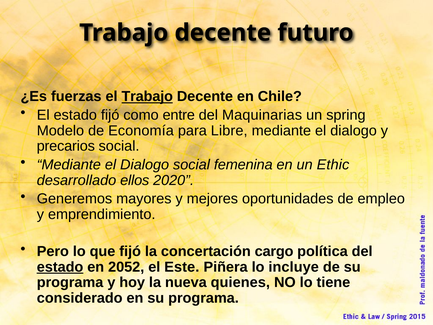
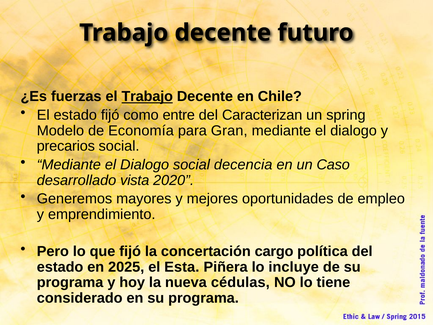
Maquinarias: Maquinarias -> Caracterizan (262, 115)
Libre: Libre -> Gran (229, 131)
femenina: femenina -> decencia (243, 165)
Ethic: Ethic -> Caso (333, 165)
ellos: ellos -> vista (135, 180)
estado underline: present -> none (60, 267)
2052: 2052 -> 2025 (126, 267)
Este: Este -> Esta (182, 267)
quienes: quienes -> cédulas (240, 282)
